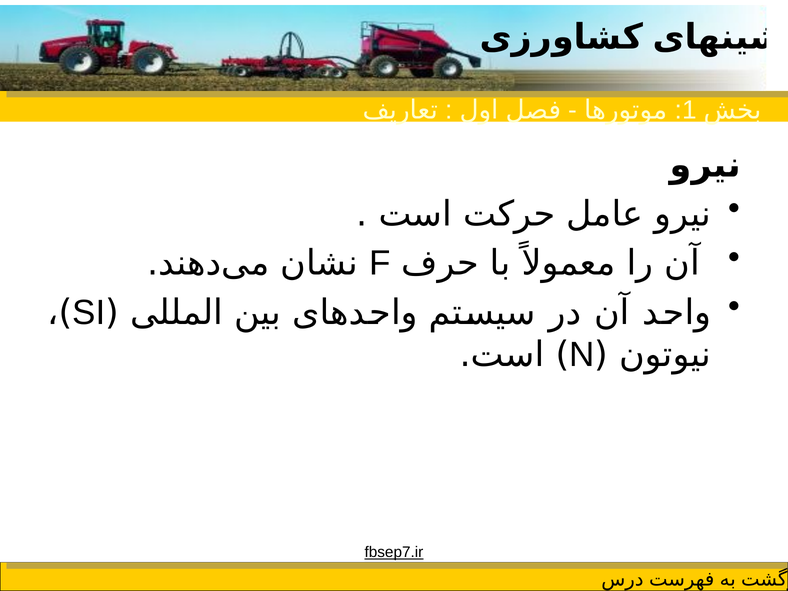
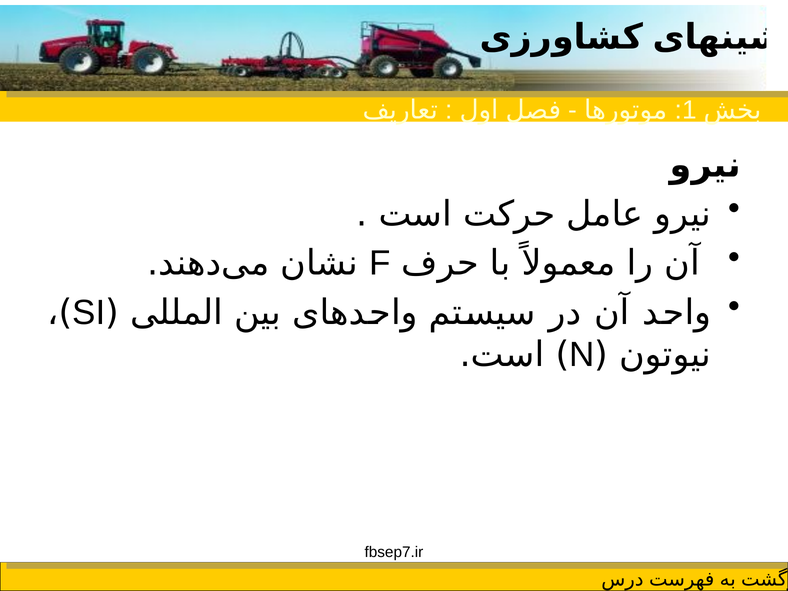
fbsep7.ir underline: present -> none (394, 552)
